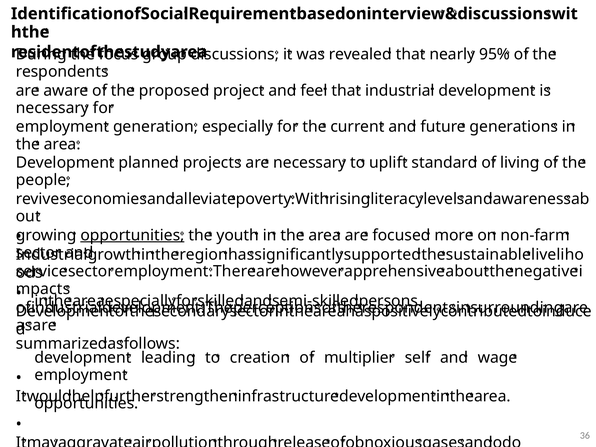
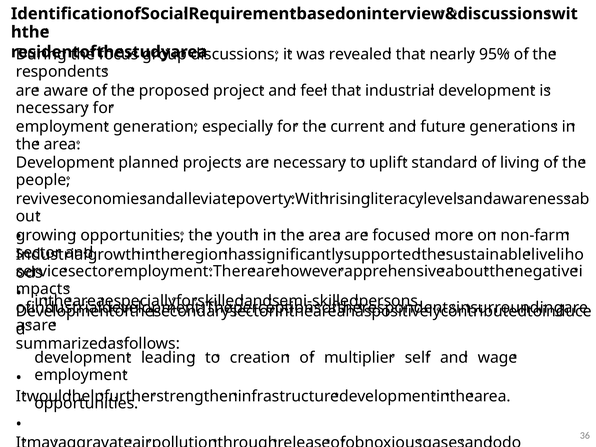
opportunities underline: present -> none (132, 235)
